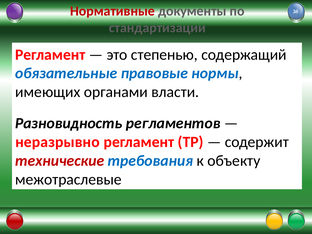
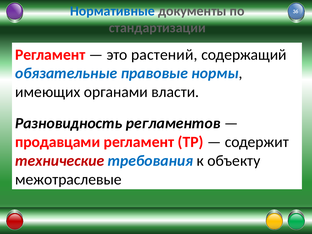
Нормативные colour: red -> blue (113, 11)
степенью: степенью -> растений (164, 55)
неразрывно: неразрывно -> продавцами (58, 142)
